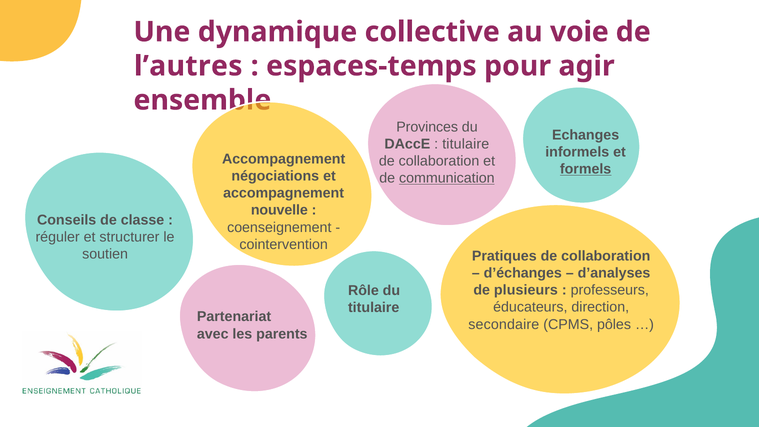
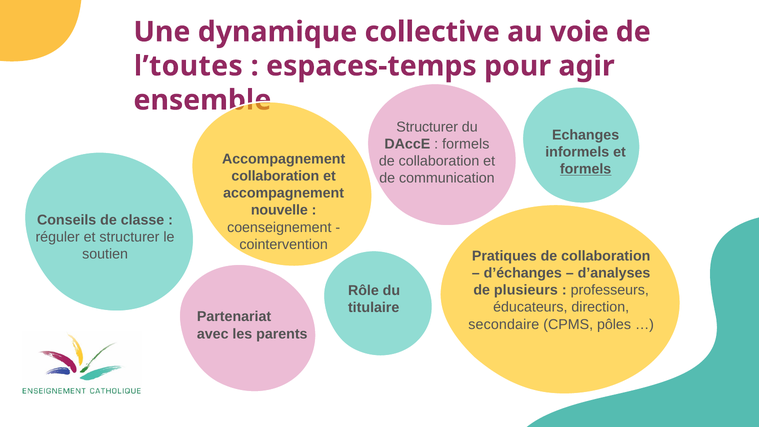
l’autres: l’autres -> l’toutes (188, 66)
Provinces: Provinces -> Structurer (427, 127)
titulaire: titulaire -> formels (466, 144)
négociations: négociations -> collaboration (275, 176)
communication underline: present -> none (447, 178)
